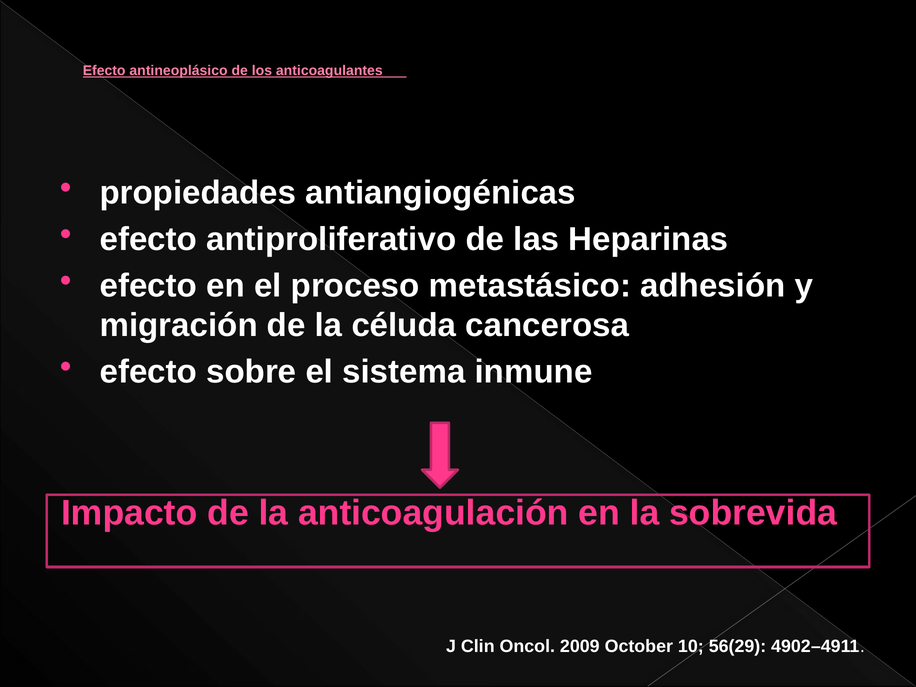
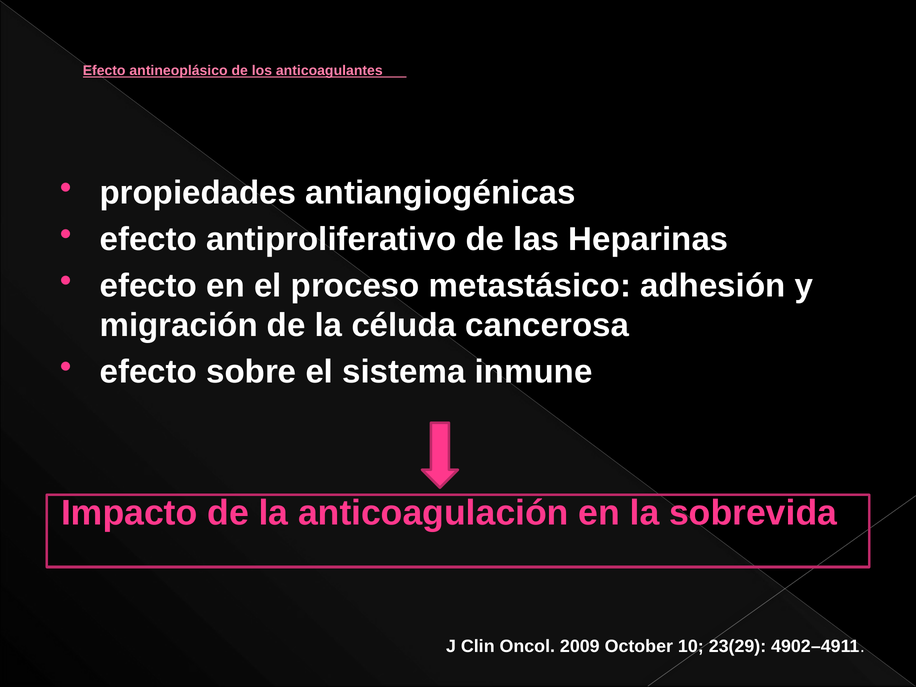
56(29: 56(29 -> 23(29 (737, 647)
